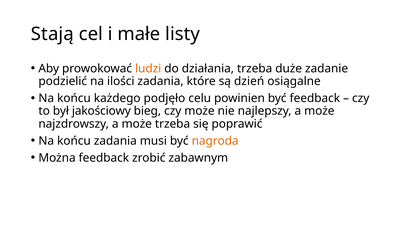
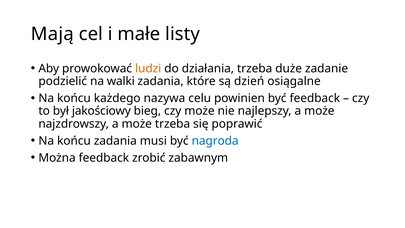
Stają: Stają -> Mają (52, 34)
ilości: ilości -> walki (121, 81)
podjęło: podjęło -> nazywa (164, 98)
nagroda colour: orange -> blue (215, 141)
